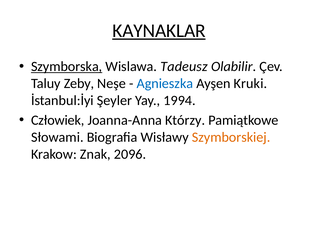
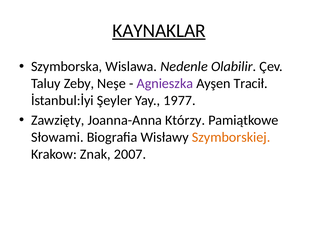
Szymborska underline: present -> none (67, 67)
Tadeusz: Tadeusz -> Nedenle (184, 67)
Agnieszka colour: blue -> purple (165, 84)
Kruki: Kruki -> Tracił (251, 84)
1994: 1994 -> 1977 (180, 101)
Człowiek: Człowiek -> Zawzięty (58, 120)
2096: 2096 -> 2007 (130, 154)
